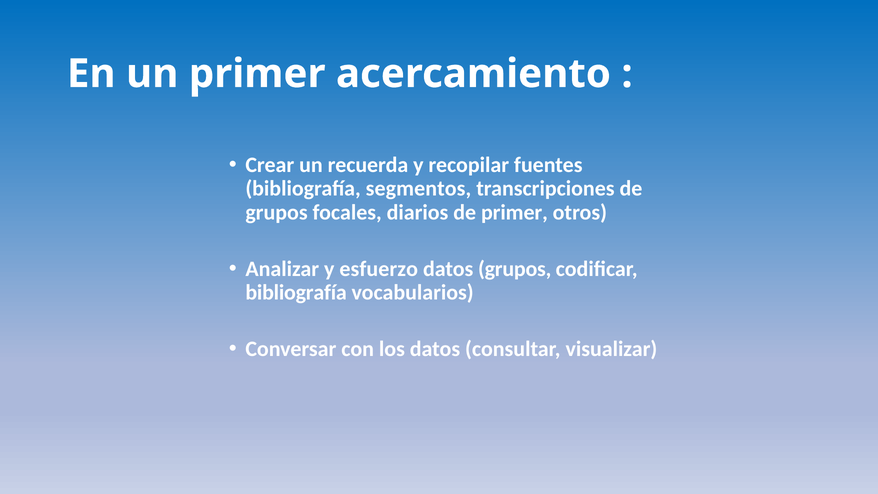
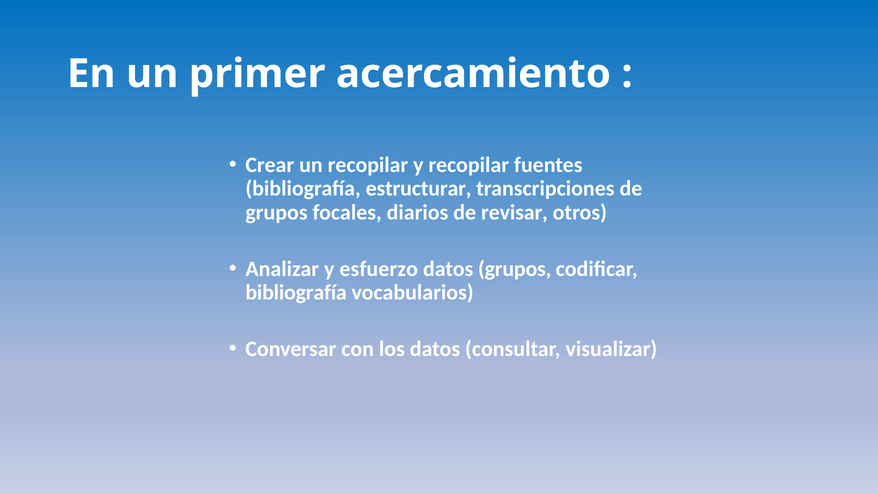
un recuerda: recuerda -> recopilar (368, 165)
segmentos: segmentos -> estructurar (419, 189)
de primer: primer -> revisar (514, 212)
